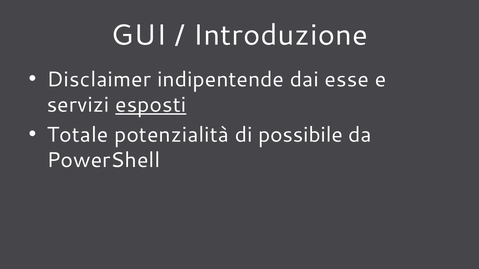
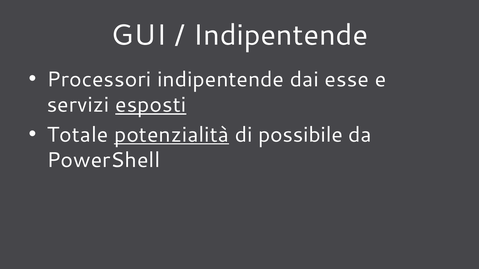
Introduzione: Introduzione -> Indipentende (280, 35)
Disclaimer: Disclaimer -> Processori (99, 80)
potenzialità underline: none -> present (172, 135)
